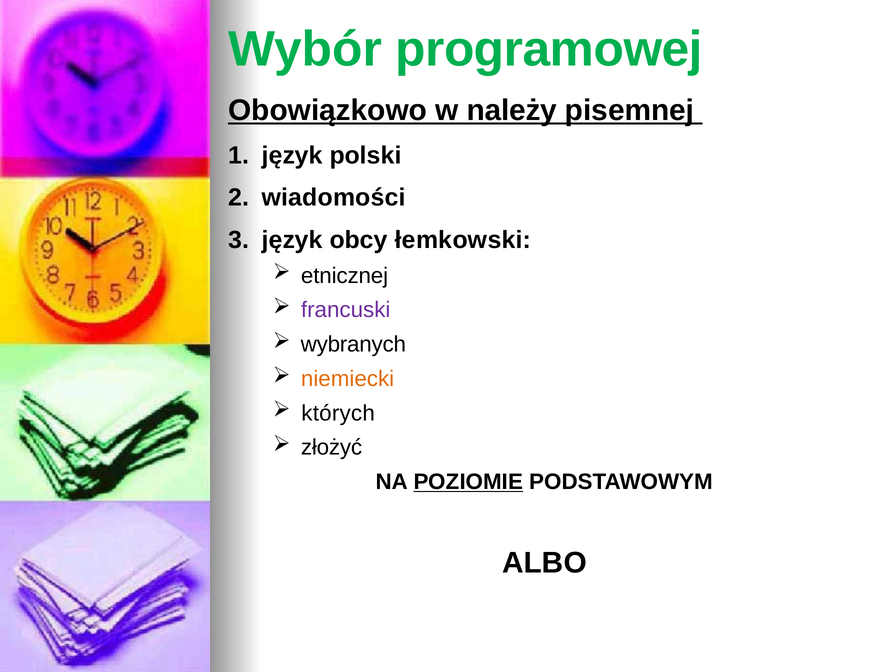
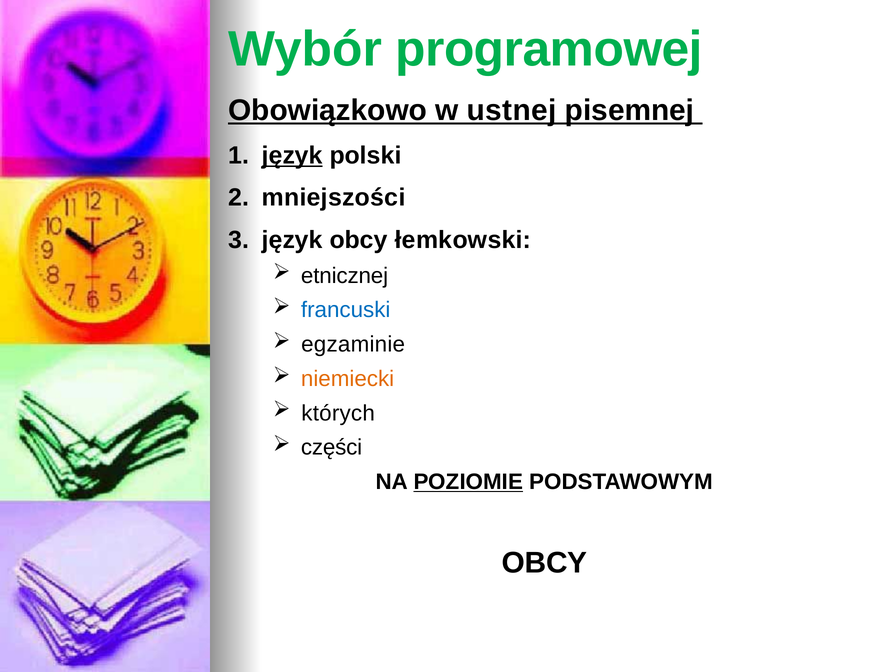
należy: należy -> ustnej (512, 110)
język underline: none -> present (292, 155)
wiadomości: wiadomości -> mniejszości (334, 198)
francuski colour: purple -> blue (346, 310)
wybranych: wybranych -> egzaminie (353, 344)
złożyć: złożyć -> części (332, 448)
ALBO: ALBO -> OBCY (545, 563)
